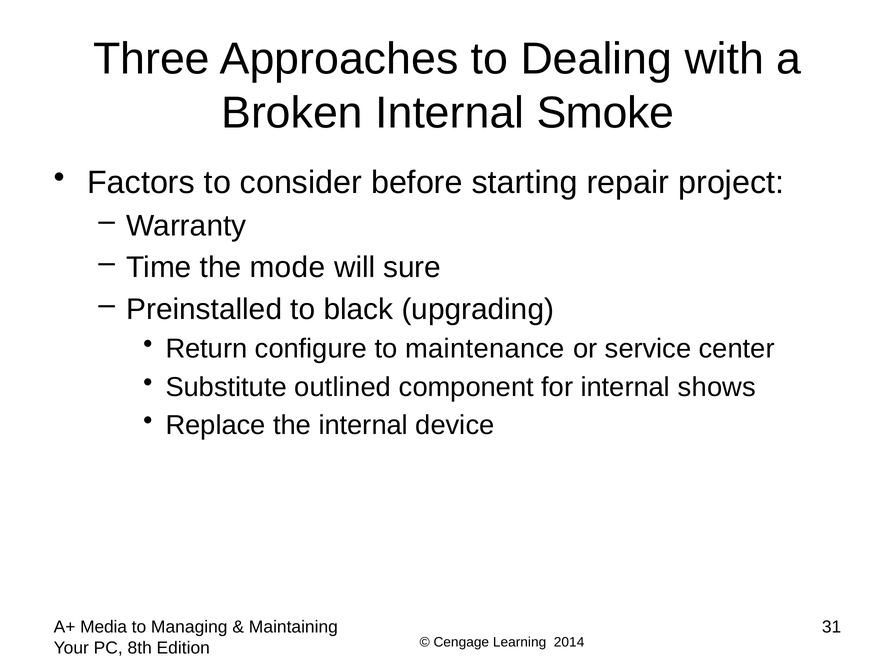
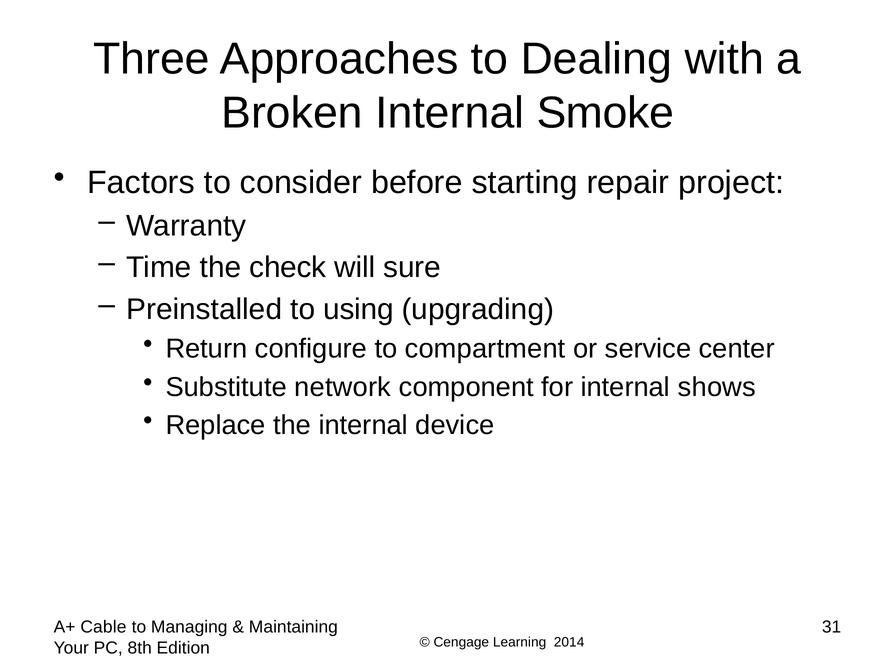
mode: mode -> check (288, 268)
black: black -> using (359, 309)
maintenance: maintenance -> compartment (485, 349)
outlined: outlined -> network (343, 387)
Media: Media -> Cable (103, 627)
